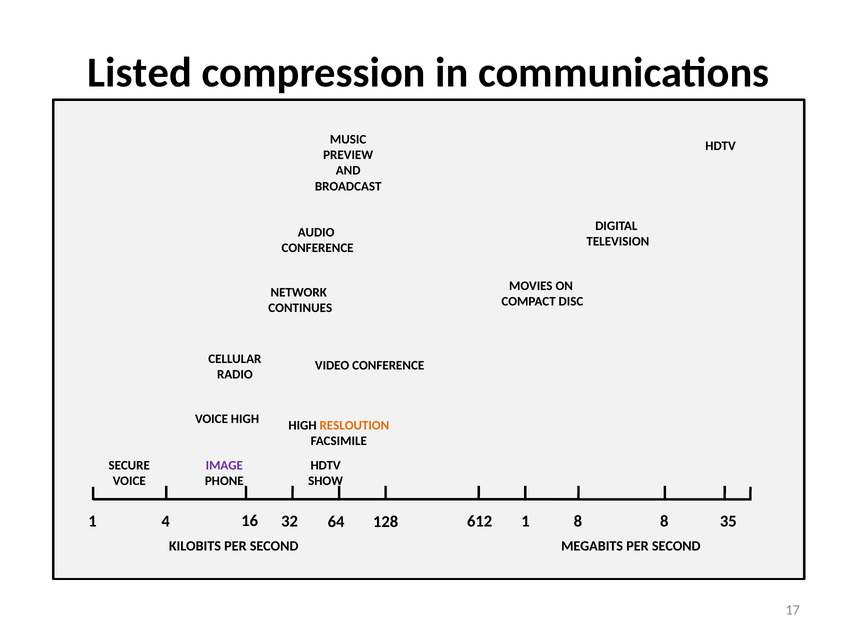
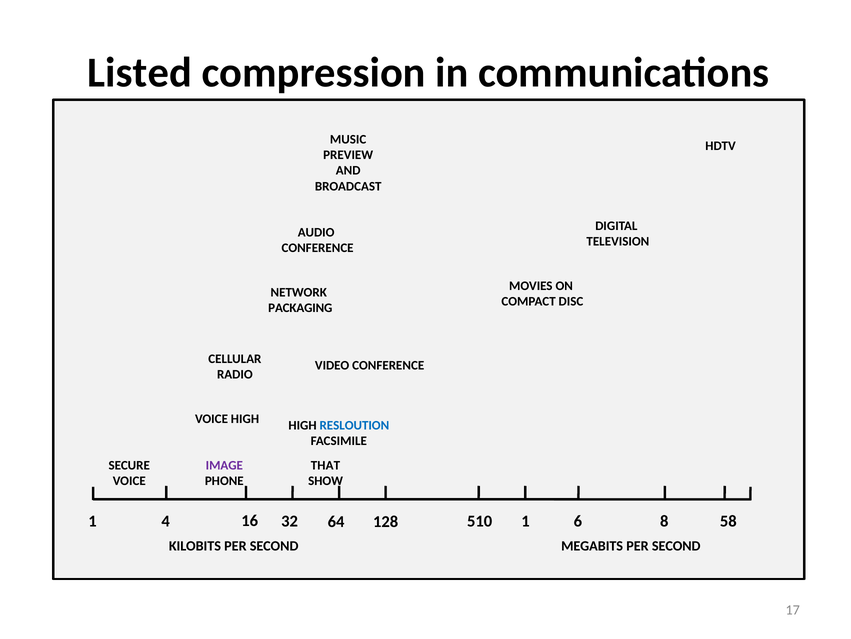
CONTINUES: CONTINUES -> PACKAGING (300, 308)
RESLOUTION colour: orange -> blue (354, 425)
HDTV: HDTV -> THAT (325, 465)
612: 612 -> 510 (480, 521)
1 8: 8 -> 6 (578, 521)
35: 35 -> 58 (728, 521)
